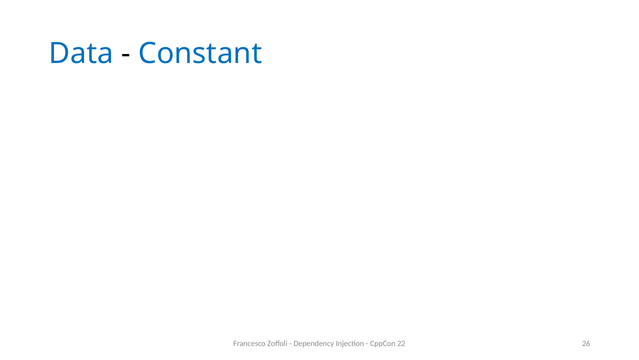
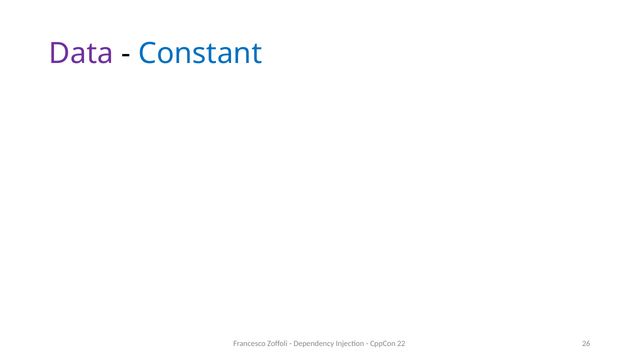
Data colour: blue -> purple (81, 54)
